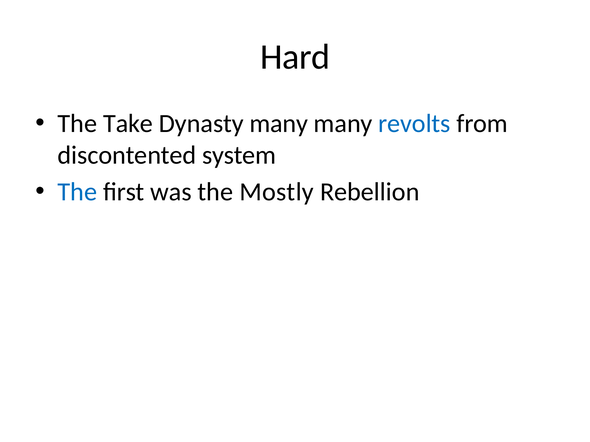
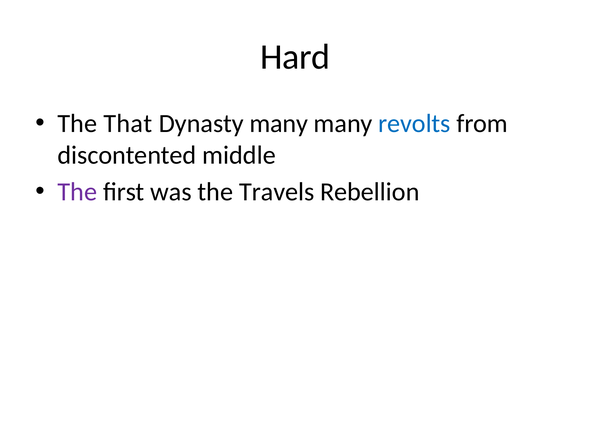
Take: Take -> That (128, 124)
system: system -> middle (239, 155)
The colour: blue -> purple (77, 192)
Mostly: Mostly -> Travels (277, 192)
